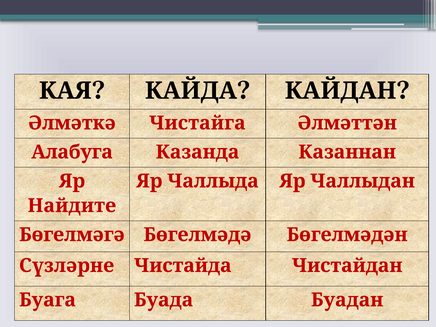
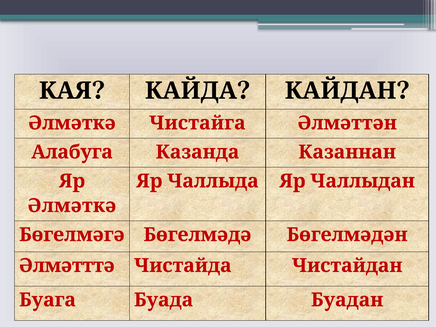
Найдите: Найдите -> Әлмәткә (72, 206)
Сүзләрне: Сүзләрне -> Әлмәтттә (67, 266)
